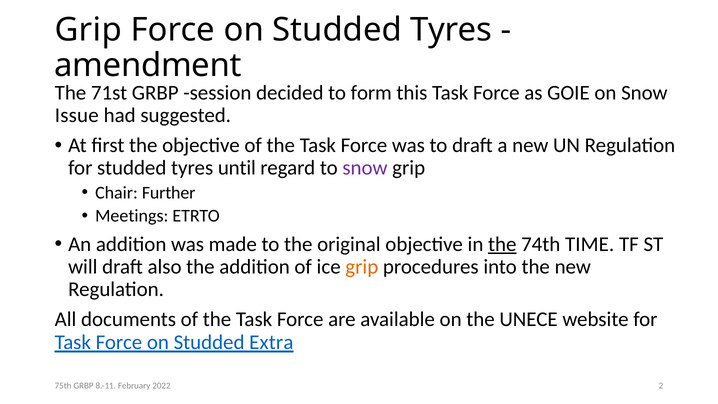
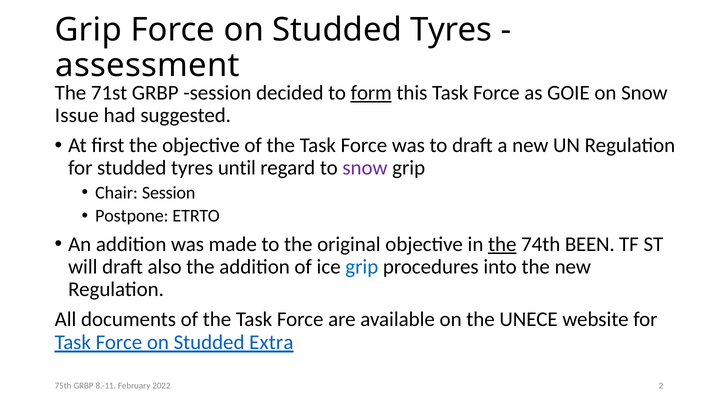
amendment: amendment -> assessment (148, 65)
form underline: none -> present (371, 93)
Chair Further: Further -> Session (169, 193)
Meetings: Meetings -> Postpone (132, 216)
TIME: TIME -> BEEN (590, 244)
grip colour: orange -> blue (362, 267)
